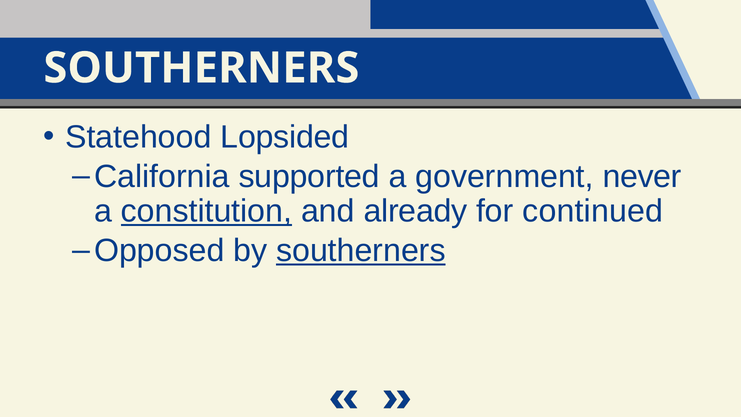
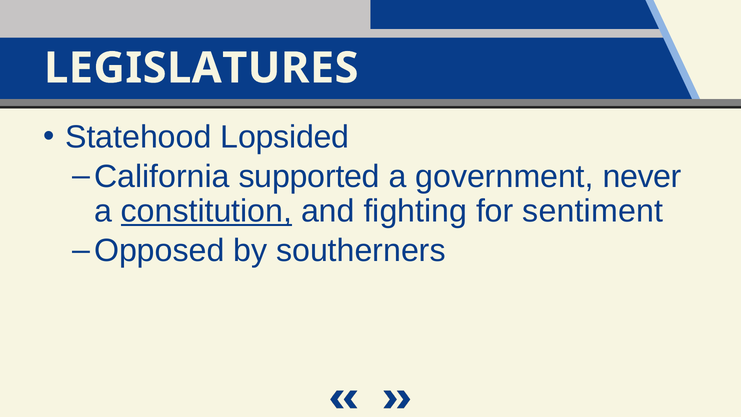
SOUTHERNERS: SOUTHERNERS -> LEGISLATURES (201, 68)
already: already -> fighting (415, 211)
continued: continued -> sentiment (593, 211)
southerners underline: present -> none (361, 251)
